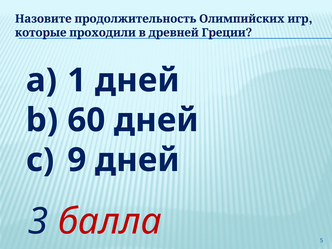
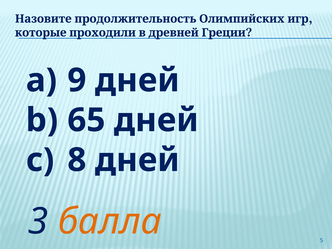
1: 1 -> 9 (77, 80)
60: 60 -> 65 (86, 120)
9: 9 -> 8 (77, 160)
балла colour: red -> orange (110, 221)
